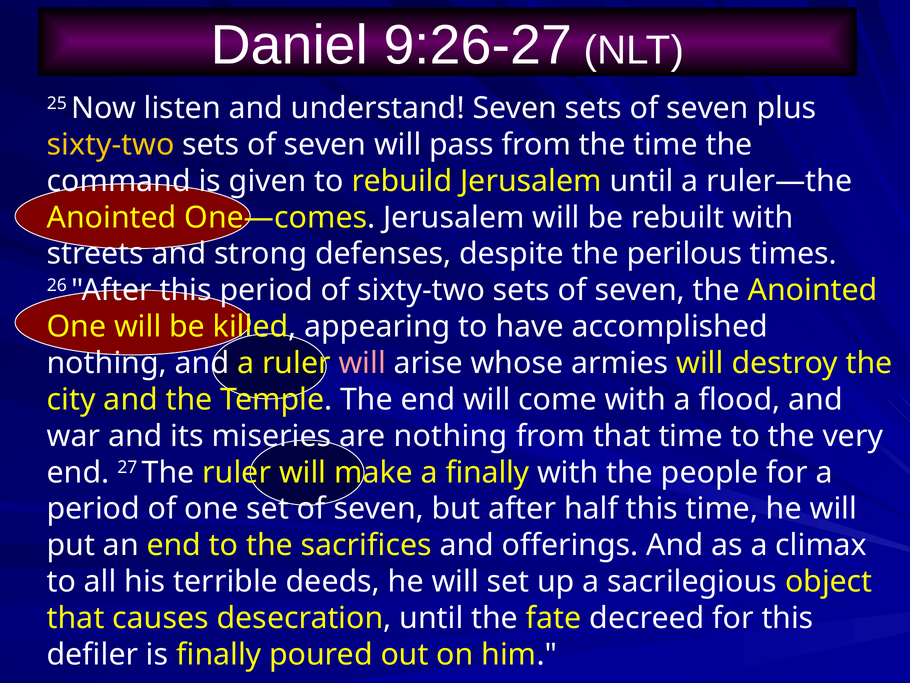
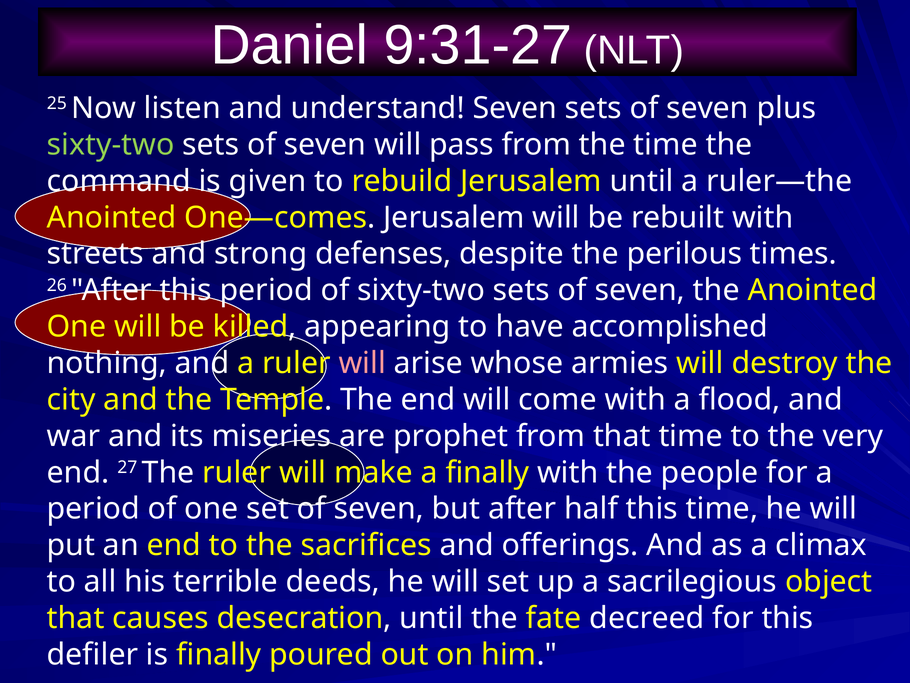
9:26-27: 9:26-27 -> 9:31-27 (478, 46)
sixty-two colour: yellow -> light green (111, 145)
are nothing: nothing -> prophet (451, 436)
